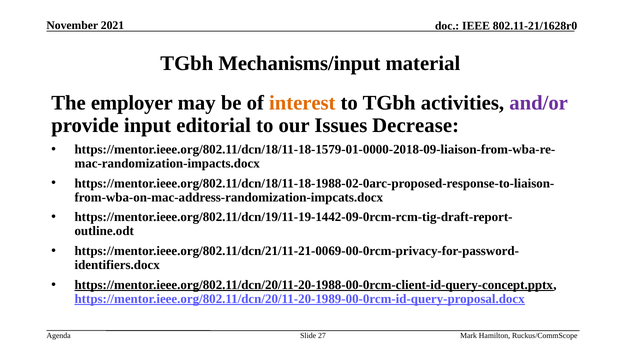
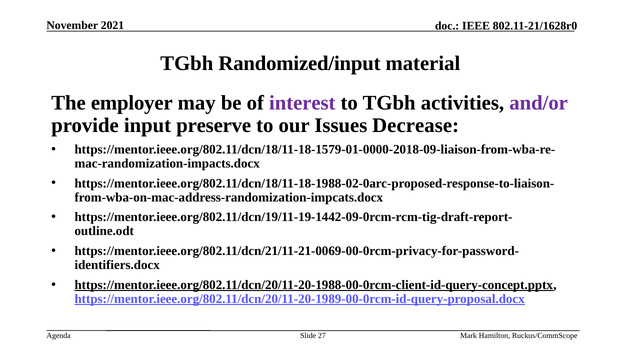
Mechanisms/input: Mechanisms/input -> Randomized/input (300, 63)
interest colour: orange -> purple (302, 103)
editorial: editorial -> preserve (214, 125)
